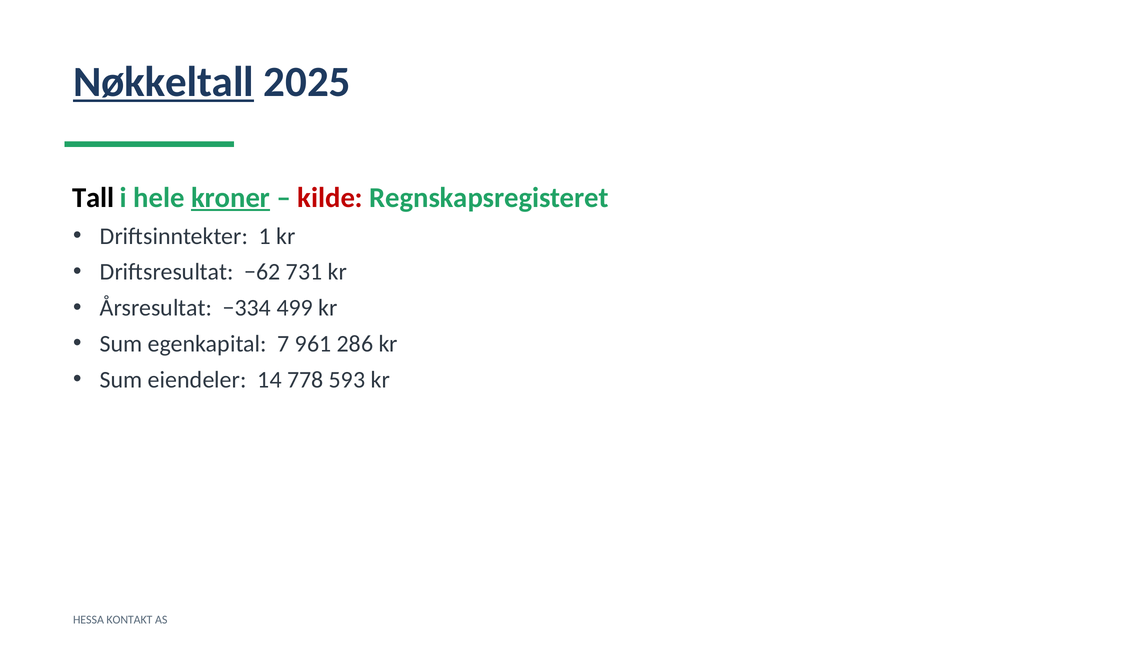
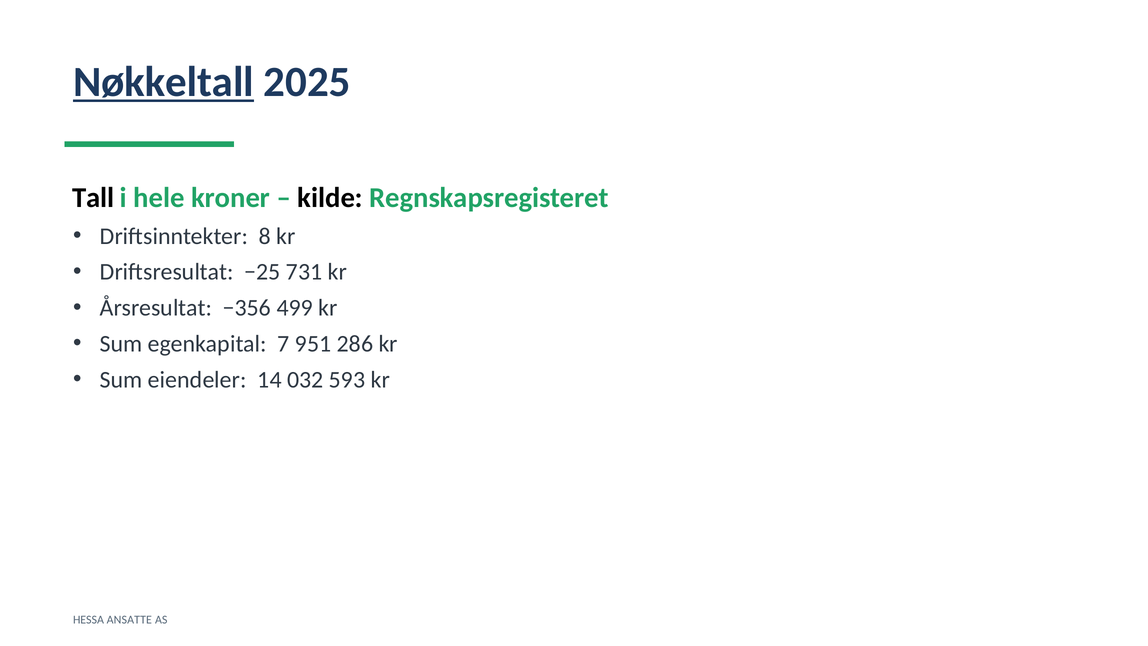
kroner underline: present -> none (231, 198)
kilde colour: red -> black (330, 198)
1: 1 -> 8 (265, 236)
−62: −62 -> −25 (262, 272)
−334: −334 -> −356 (247, 308)
961: 961 -> 951 (313, 344)
778: 778 -> 032 (305, 380)
KONTAKT: KONTAKT -> ANSATTE (129, 620)
